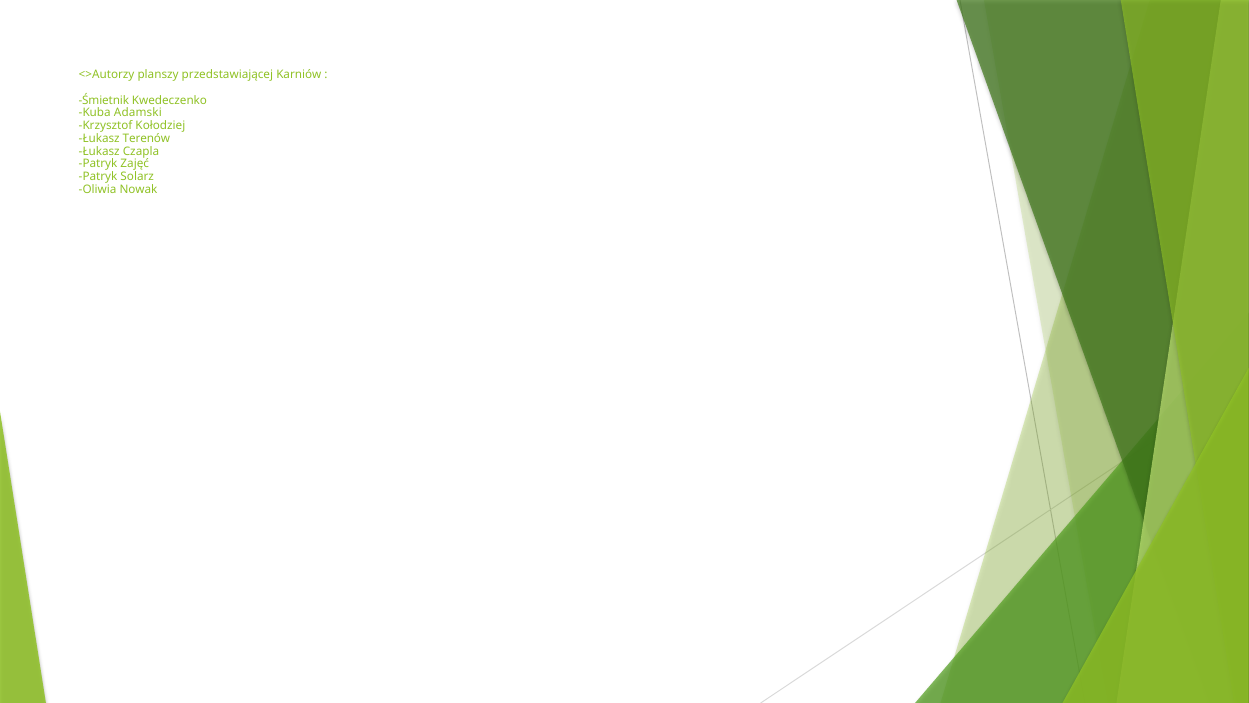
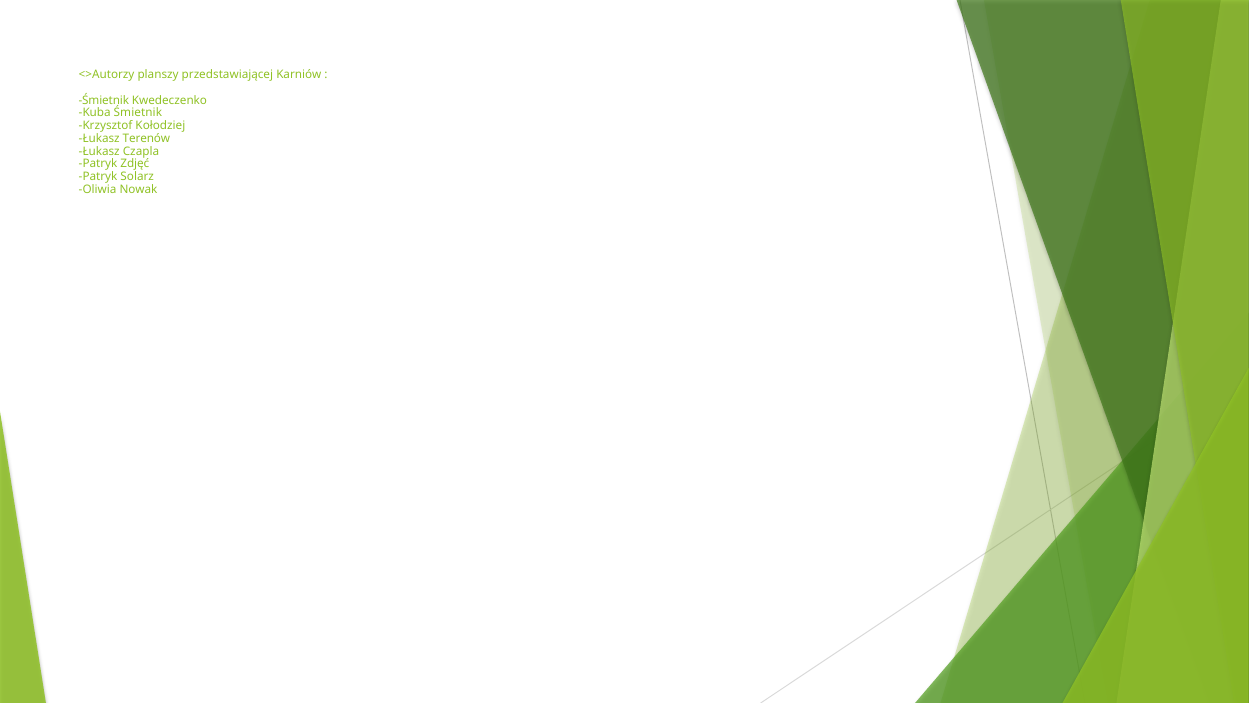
Kuba Adamski: Adamski -> Śmietnik (138, 113)
Zajęć: Zajęć -> Zdjęć (135, 164)
